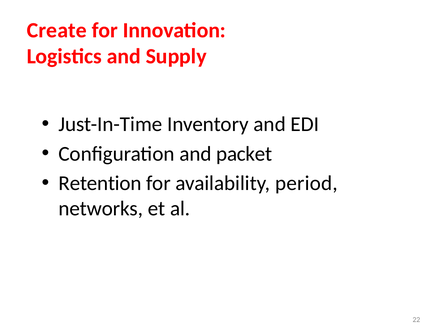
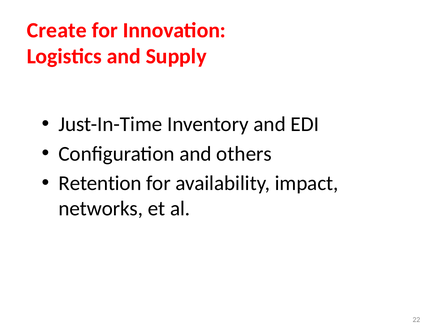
packet: packet -> others (244, 154)
period: period -> impact (307, 183)
